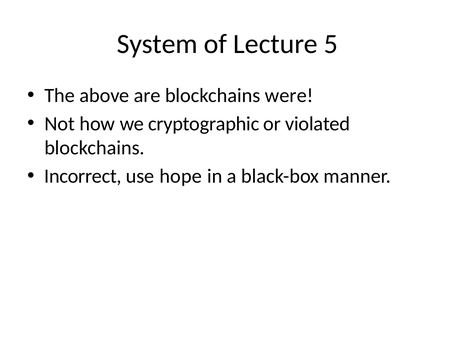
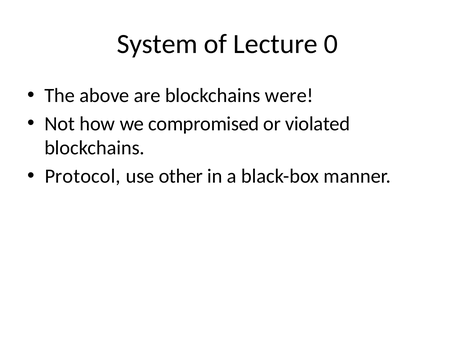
5: 5 -> 0 (331, 44)
cryptographic: cryptographic -> compromised (204, 124)
Incorrect: Incorrect -> Protocol (83, 176)
hope: hope -> other (181, 176)
